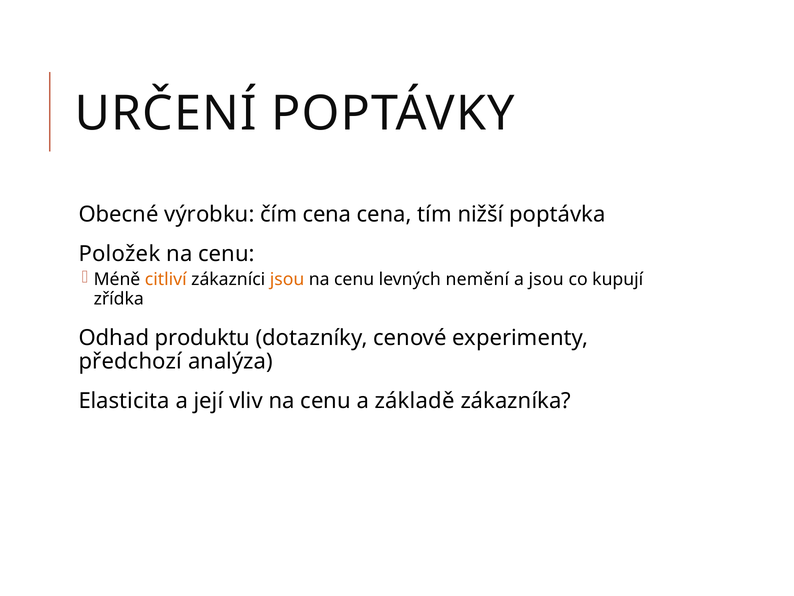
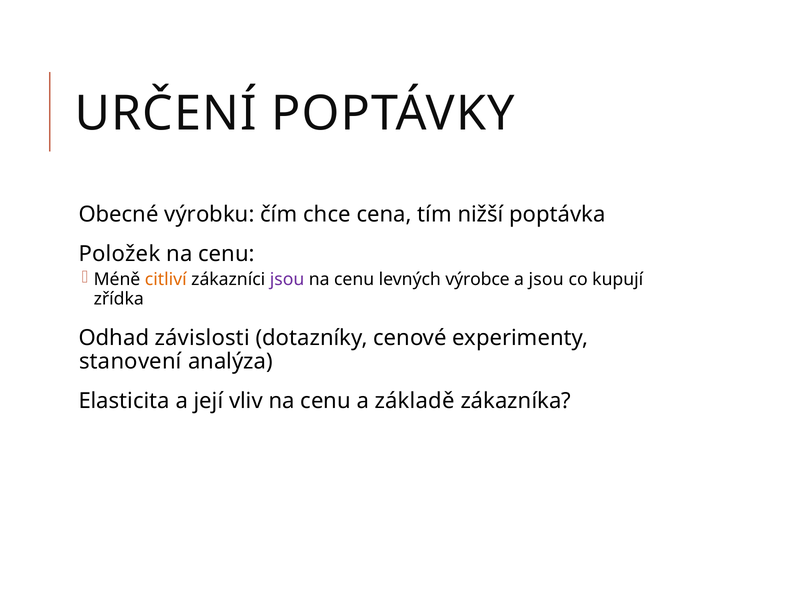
čím cena: cena -> chce (327, 214)
jsou colour: orange -> purple (287, 279)
nemění: nemění -> výrobce (478, 279)
produktu: produktu -> závislosti (202, 337)
předchozí: předchozí -> stanovení (130, 361)
